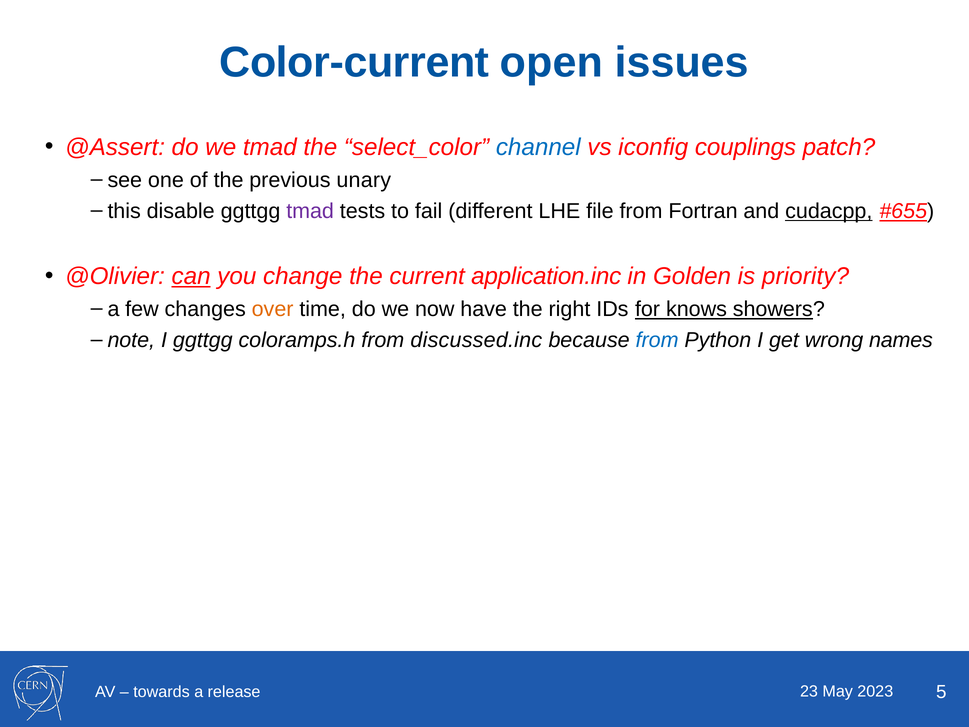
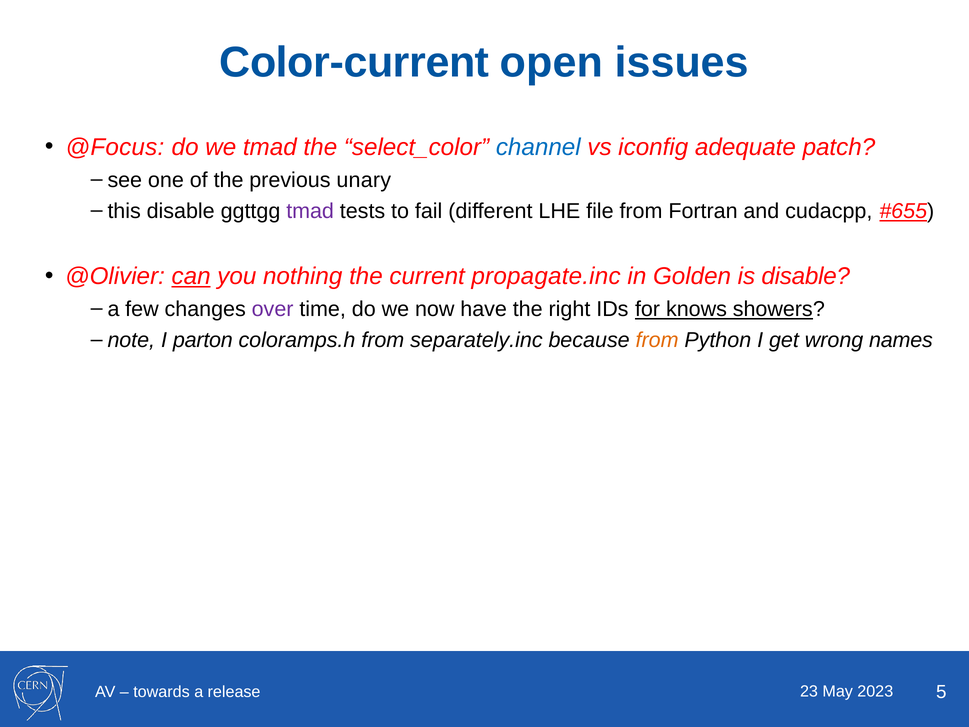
@Assert: @Assert -> @Focus (115, 147)
couplings: couplings -> adequate (745, 147)
cudacpp underline: present -> none (829, 211)
change: change -> nothing (303, 276)
application.inc: application.inc -> propagate.inc (546, 276)
is priority: priority -> disable (806, 276)
over colour: orange -> purple (273, 309)
I ggttgg: ggttgg -> parton (203, 340)
discussed.inc: discussed.inc -> separately.inc (476, 340)
from colour: blue -> orange (657, 340)
